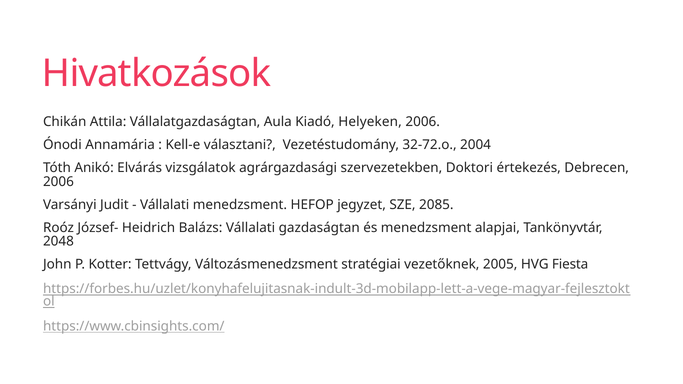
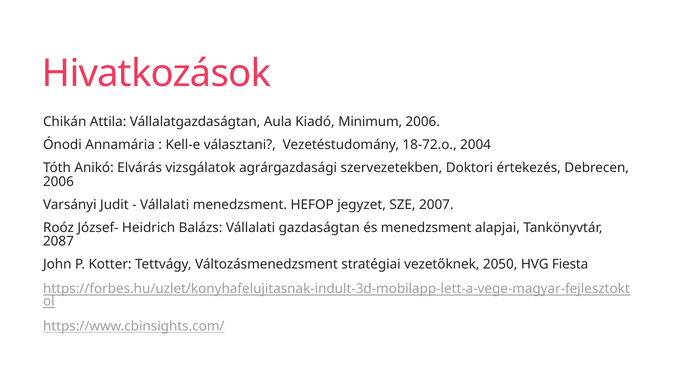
Helyeken: Helyeken -> Minimum (370, 122)
32-72.o: 32-72.o -> 18-72.o (430, 145)
2085: 2085 -> 2007 (436, 205)
2048: 2048 -> 2087 (58, 241)
2005: 2005 -> 2050 (500, 265)
